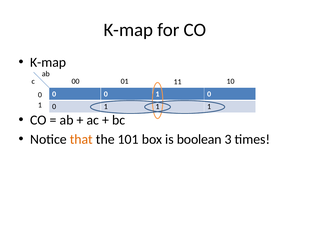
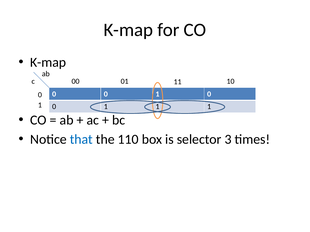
that colour: orange -> blue (81, 140)
101: 101 -> 110 (128, 140)
boolean: boolean -> selector (199, 140)
